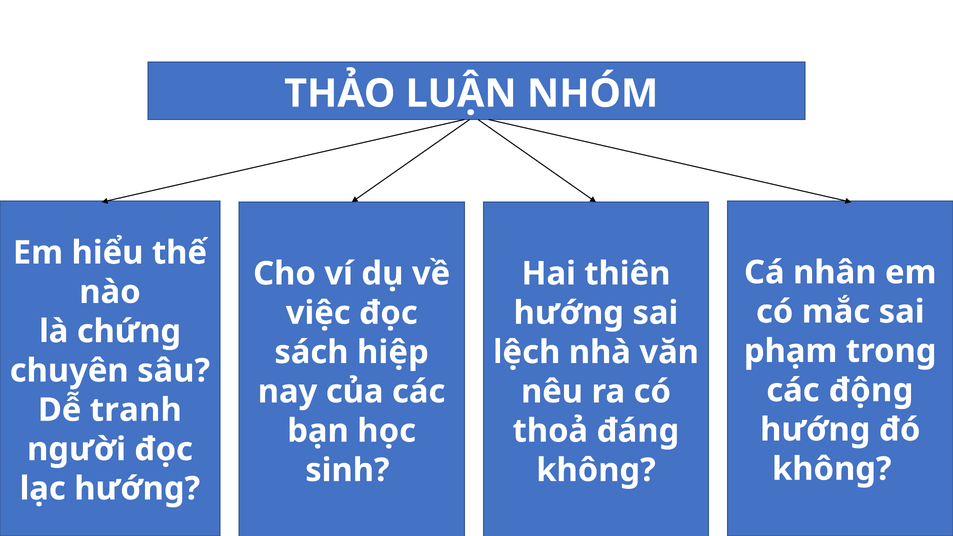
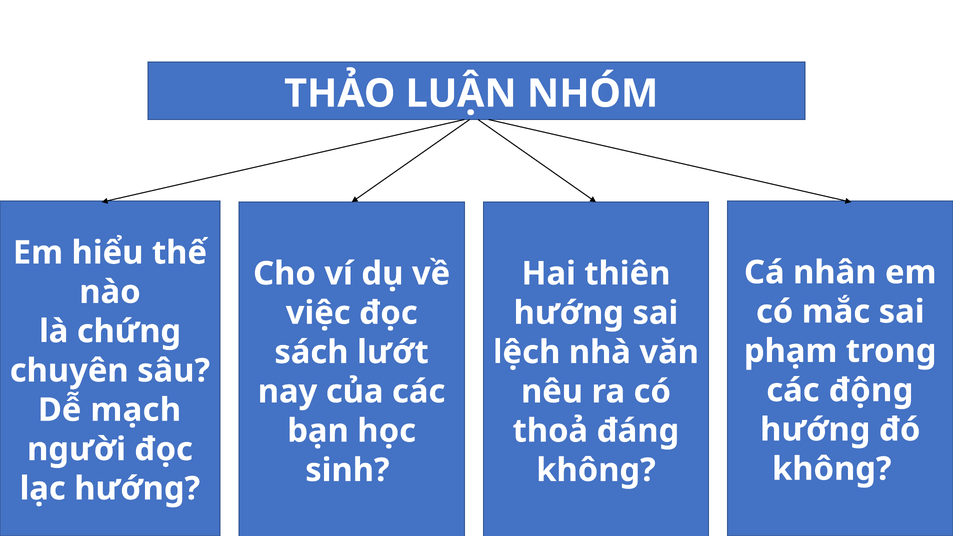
hiệp: hiệp -> lướt (393, 352)
tranh: tranh -> mạch (136, 410)
